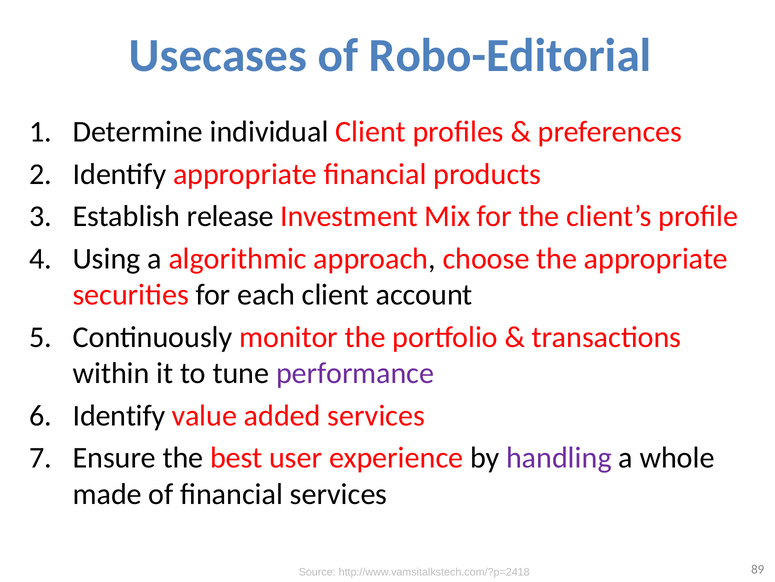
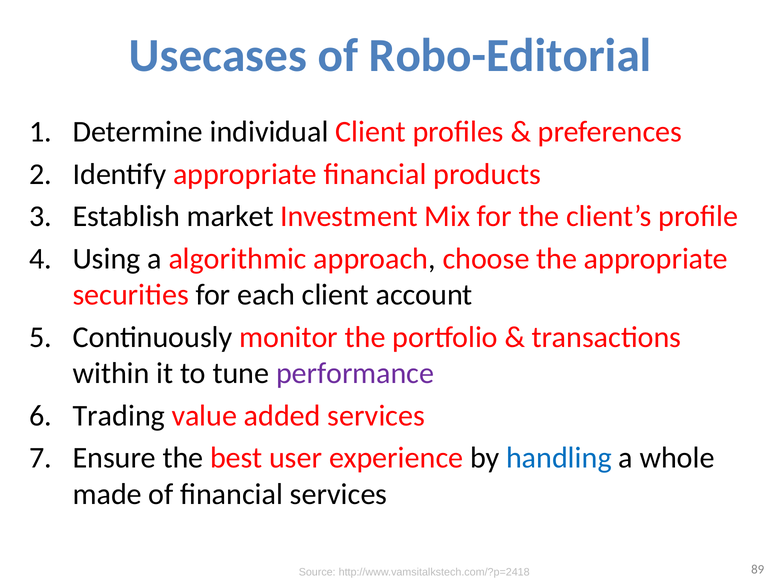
release: release -> market (230, 216)
Identify: Identify -> Trading (119, 415)
handling colour: purple -> blue (559, 457)
